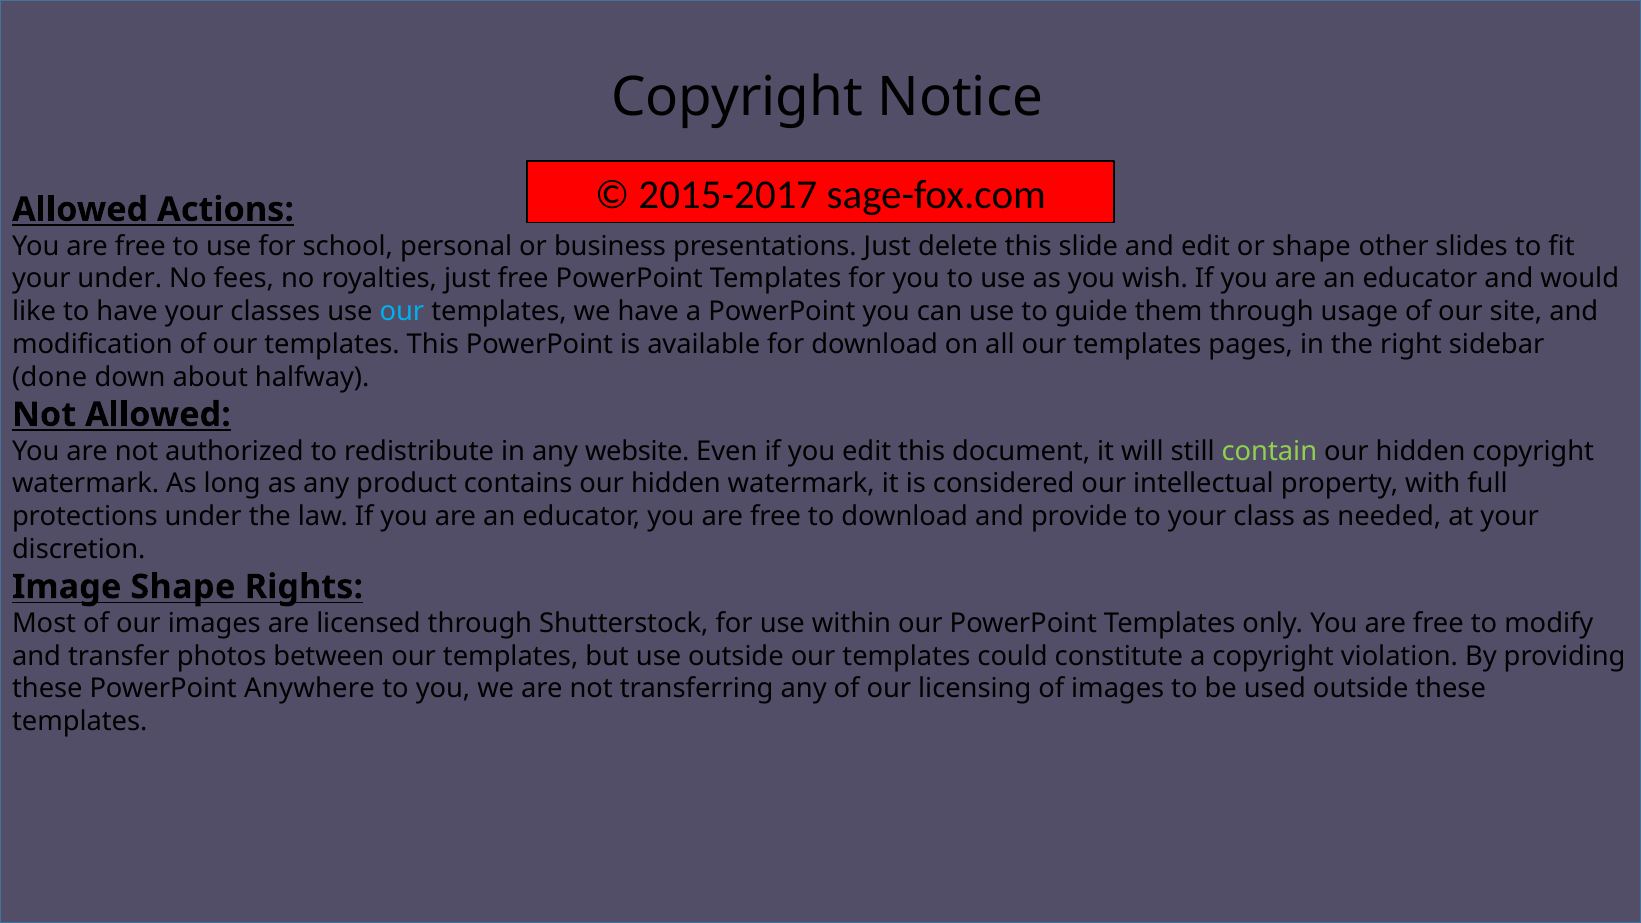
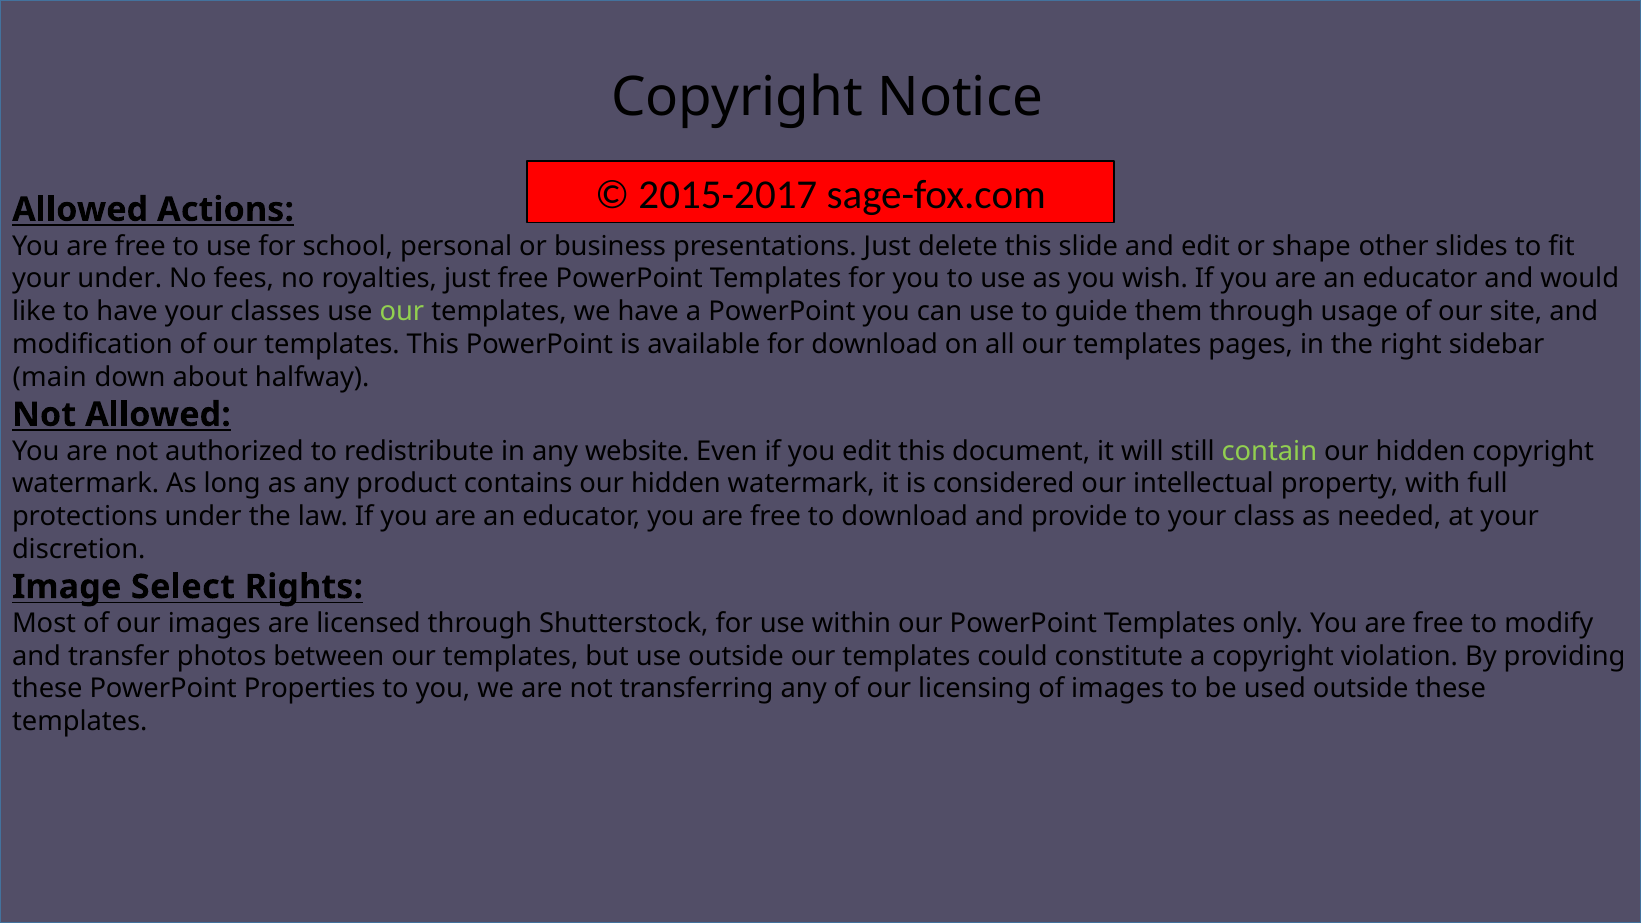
our colour: light blue -> light green (402, 312)
done: done -> main (50, 377)
Image Shape: Shape -> Select (183, 587)
Anywhere: Anywhere -> Properties (310, 689)
